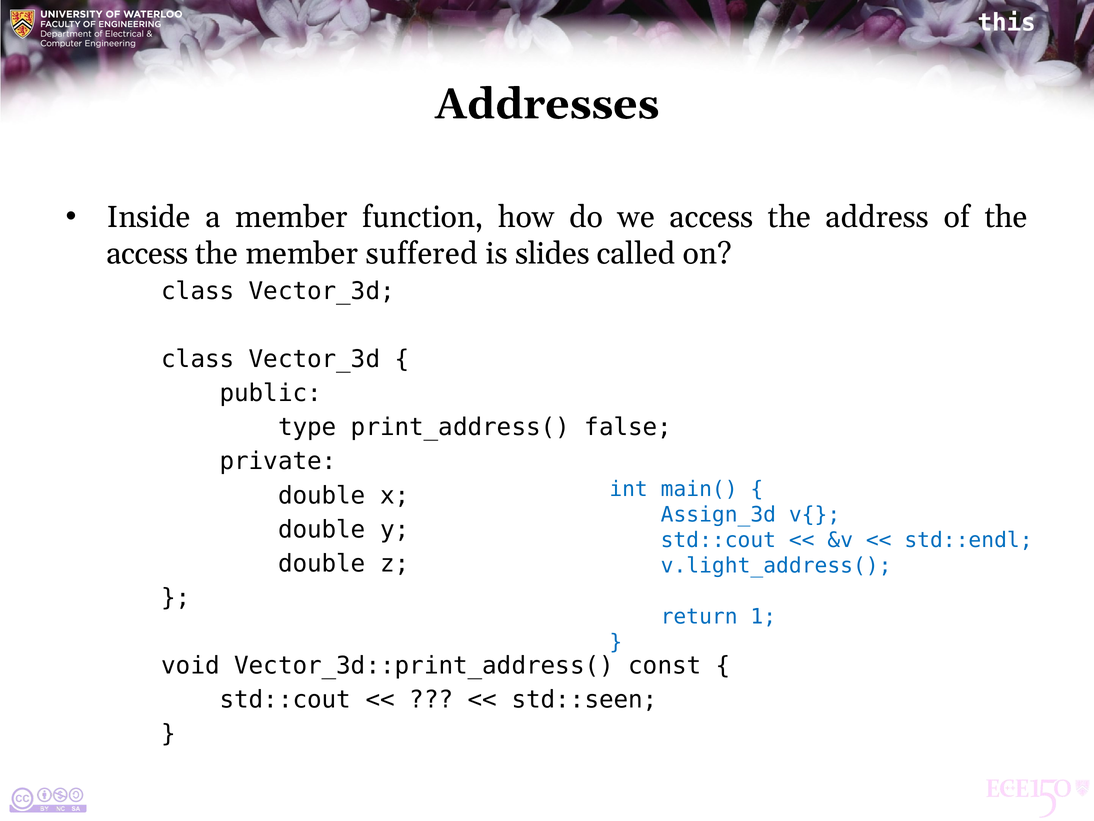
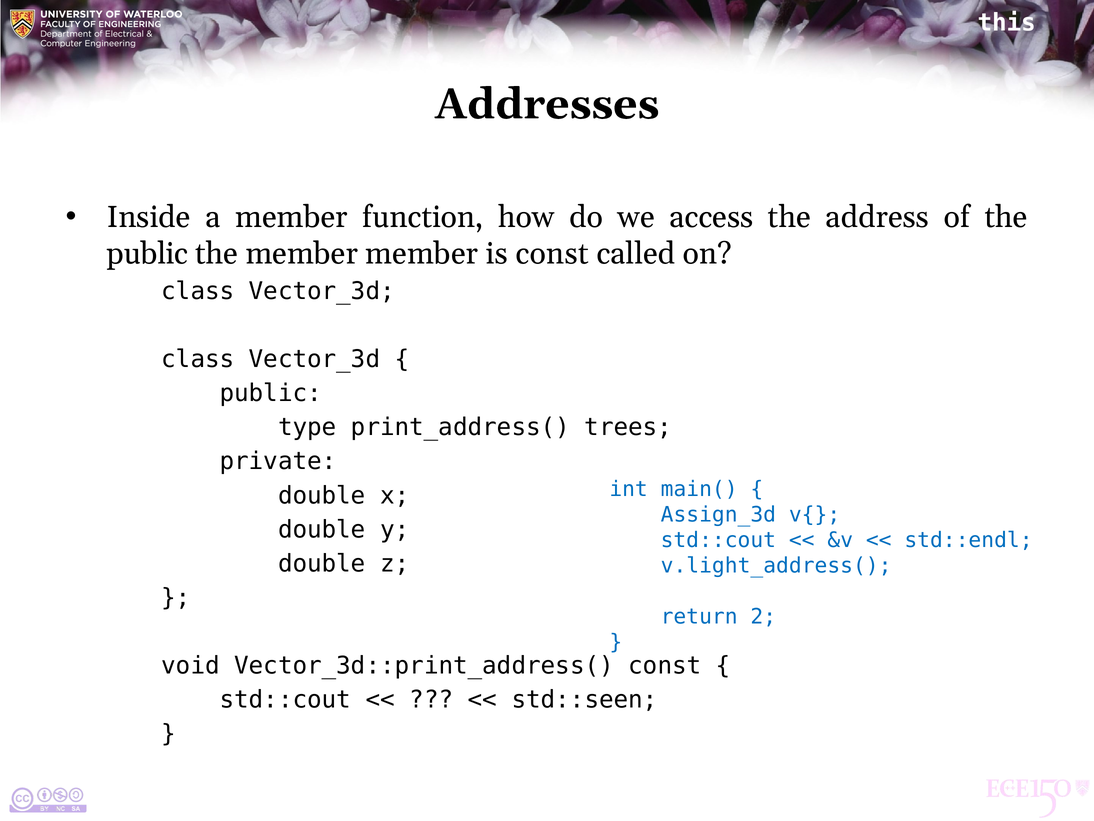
access: access -> public (147, 254)
member suffered: suffered -> member (422, 254)
is slides: slides -> const (552, 254)
false: false -> trees (628, 427)
1: 1 -> 2 (763, 616)
